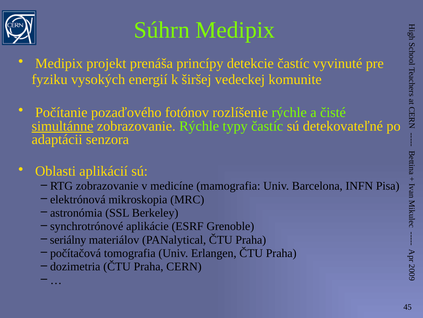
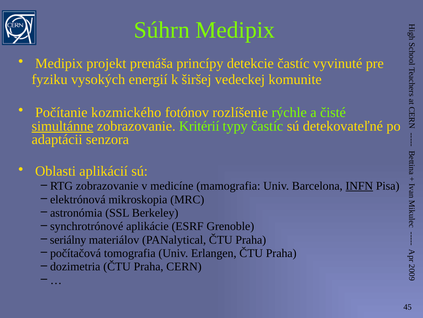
pozaďového: pozaďového -> kozmického (126, 112)
zobrazovanie Rýchle: Rýchle -> Kritérií (199, 126)
INFN underline: none -> present (359, 186)
